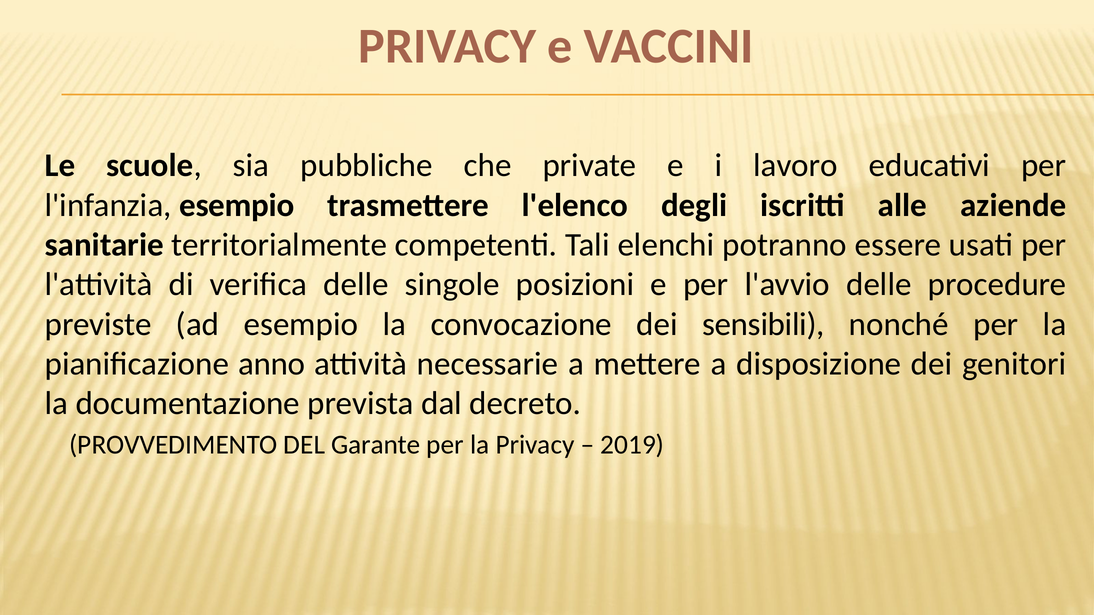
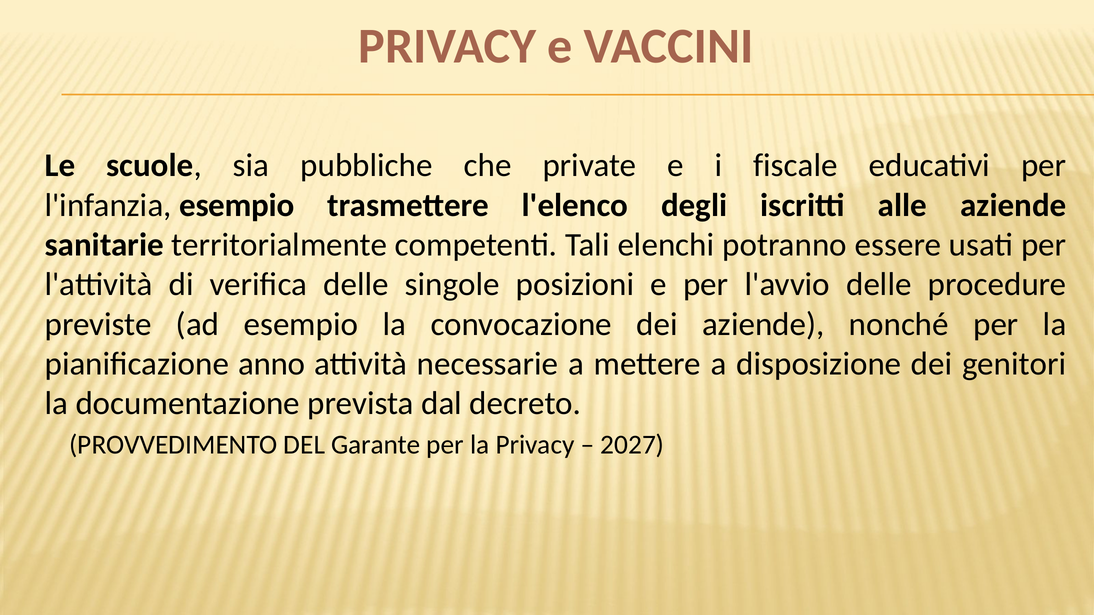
lavoro: lavoro -> fiscale (795, 166)
dei sensibili: sensibili -> aziende (763, 324)
2019: 2019 -> 2027 (632, 445)
